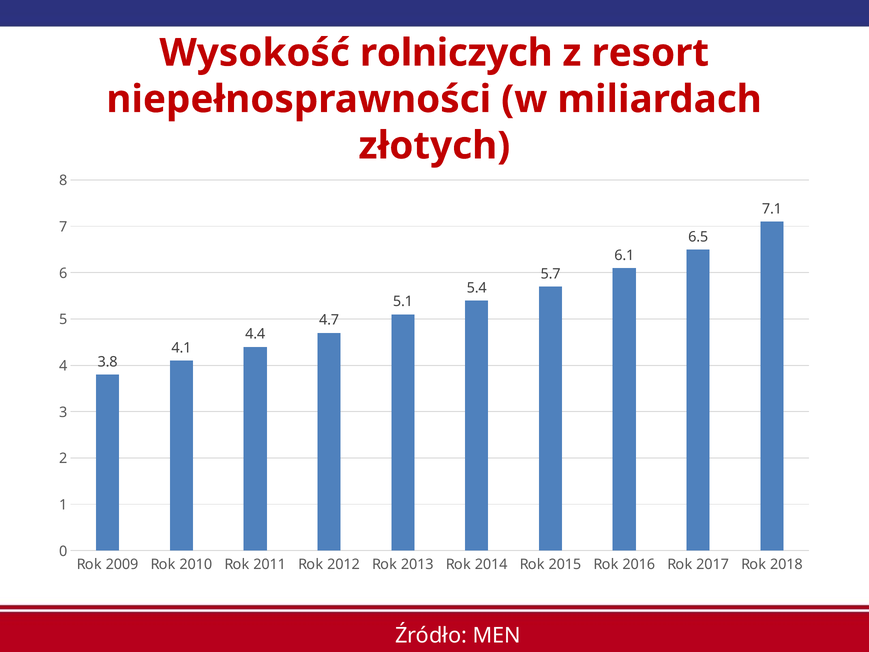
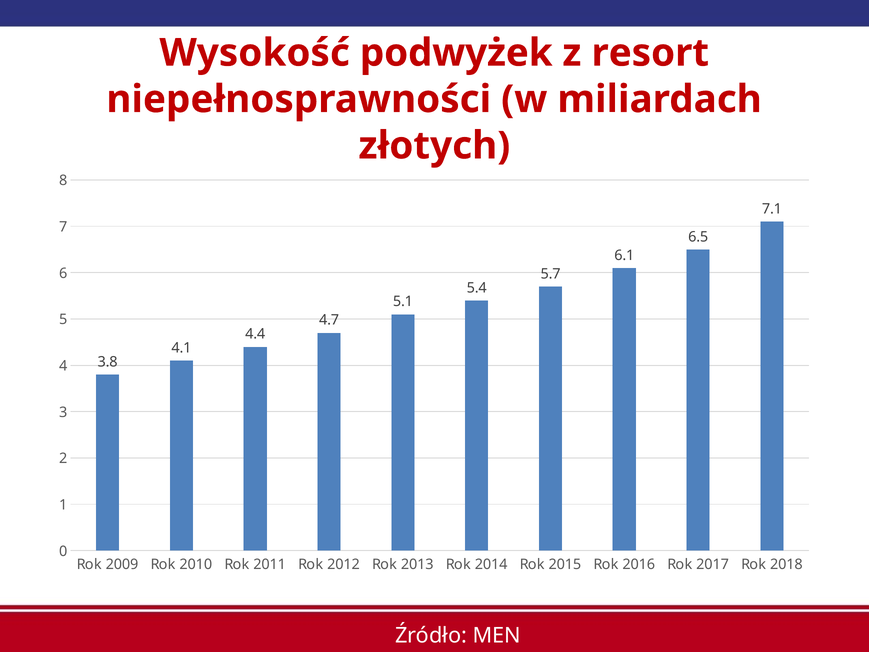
rolniczych: rolniczych -> podwyżek (456, 53)
